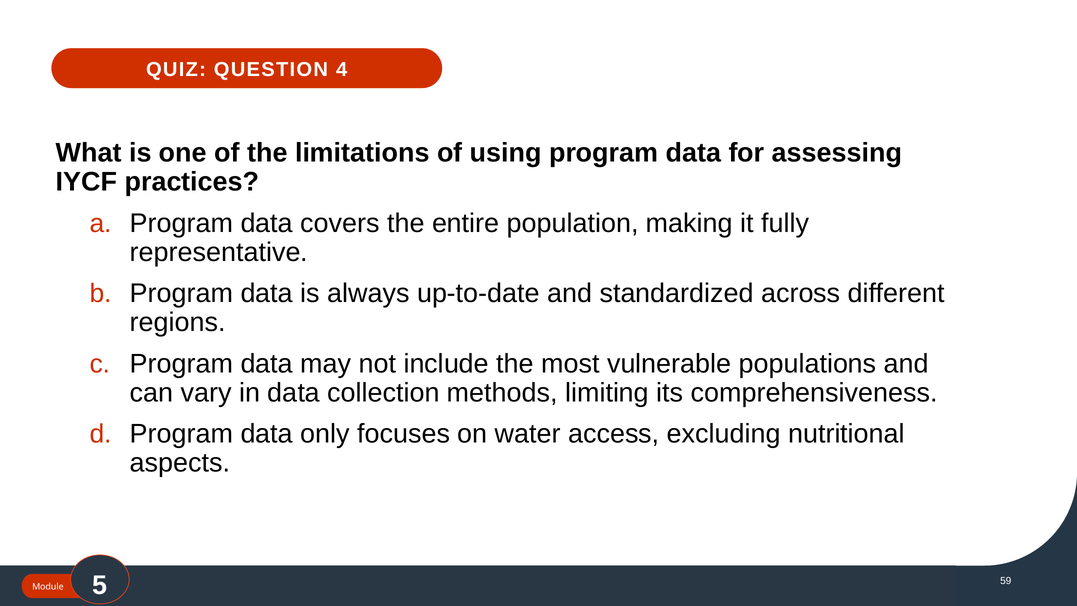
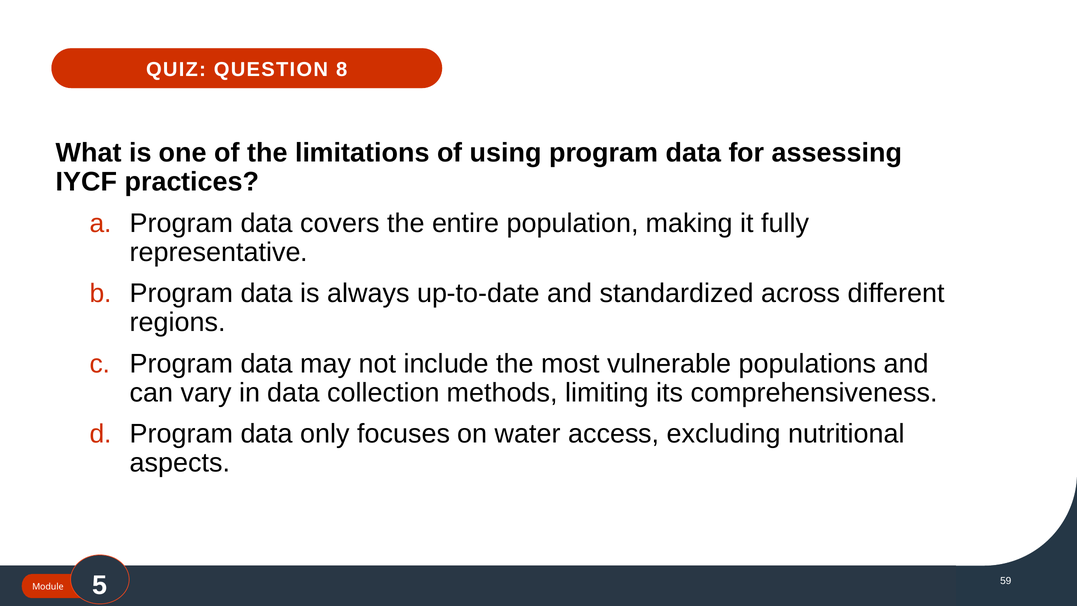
4: 4 -> 8 (342, 69)
